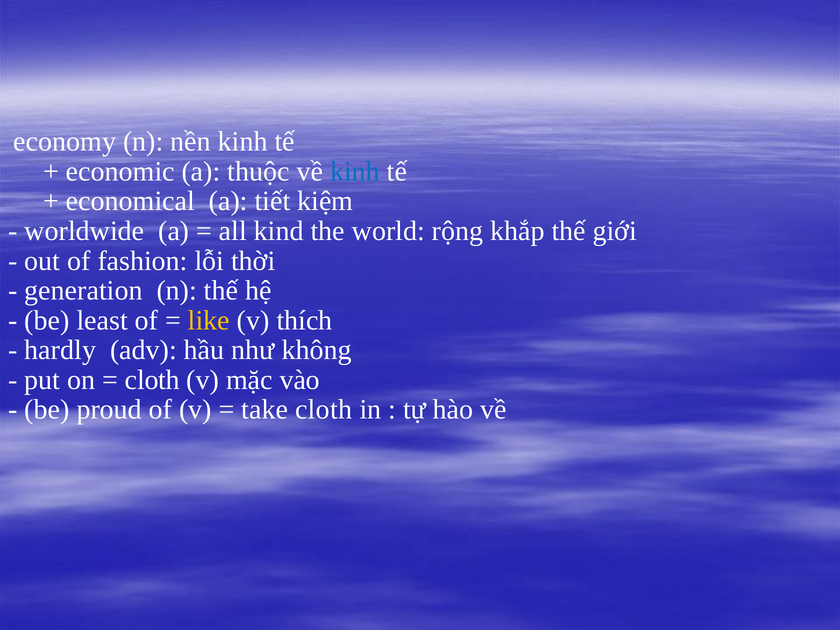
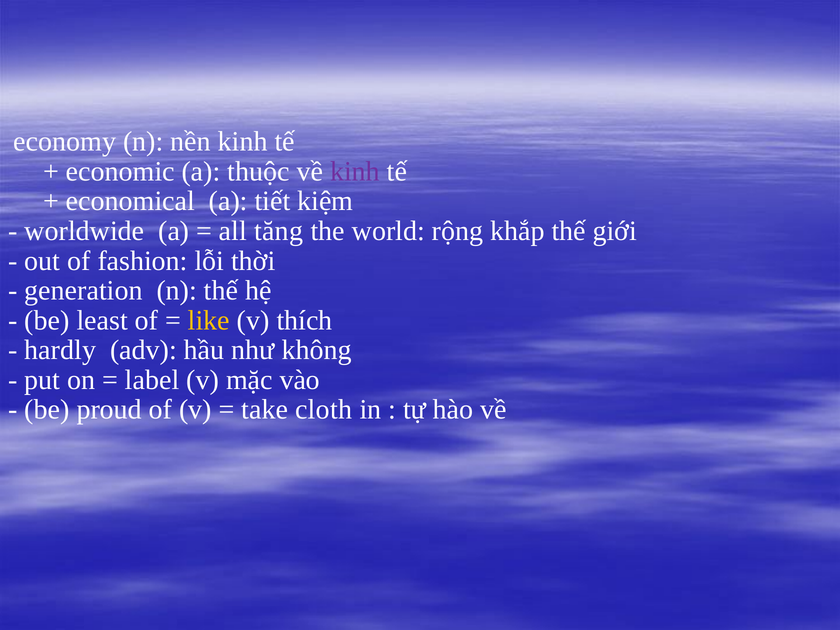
kinh colour: blue -> purple (355, 171)
kind: kind -> tăng (279, 231)
cloth: cloth -> label (152, 380)
